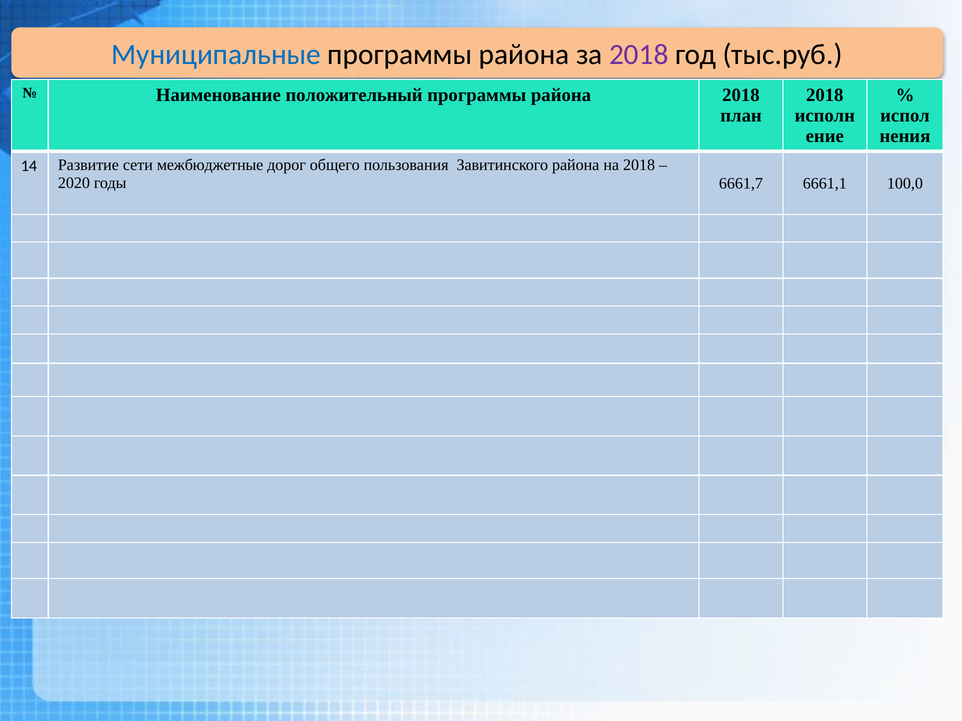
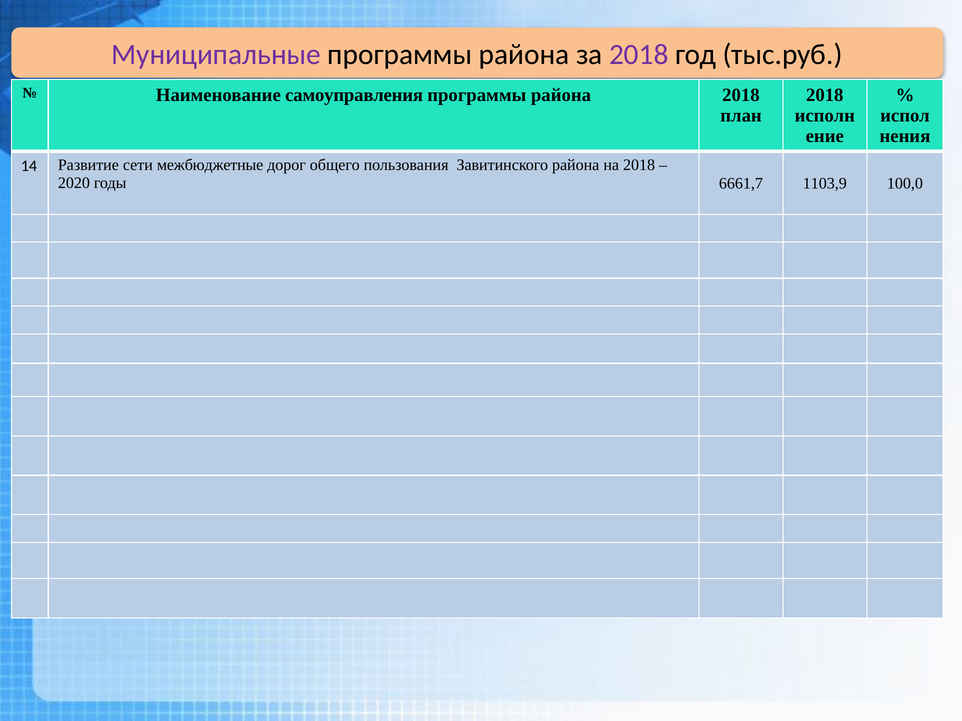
Муниципальные colour: blue -> purple (216, 55)
положительный: положительный -> самоуправления (354, 95)
6661,1: 6661,1 -> 1103,9 (825, 184)
